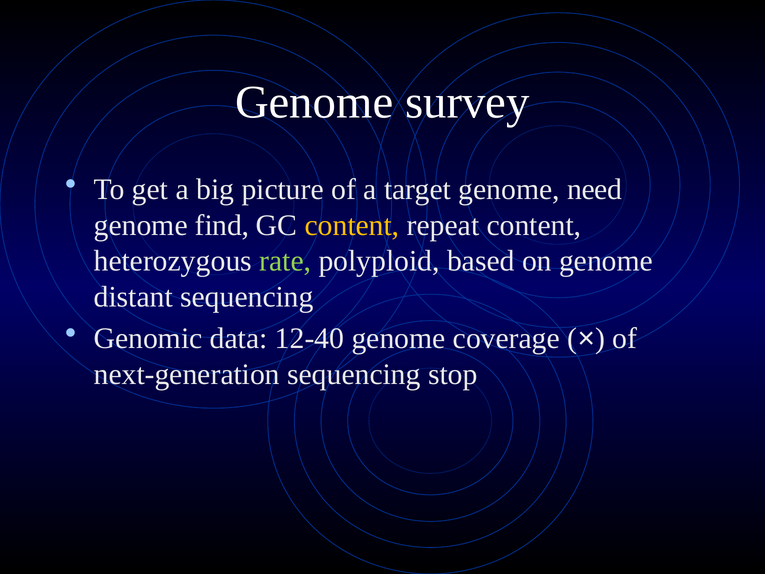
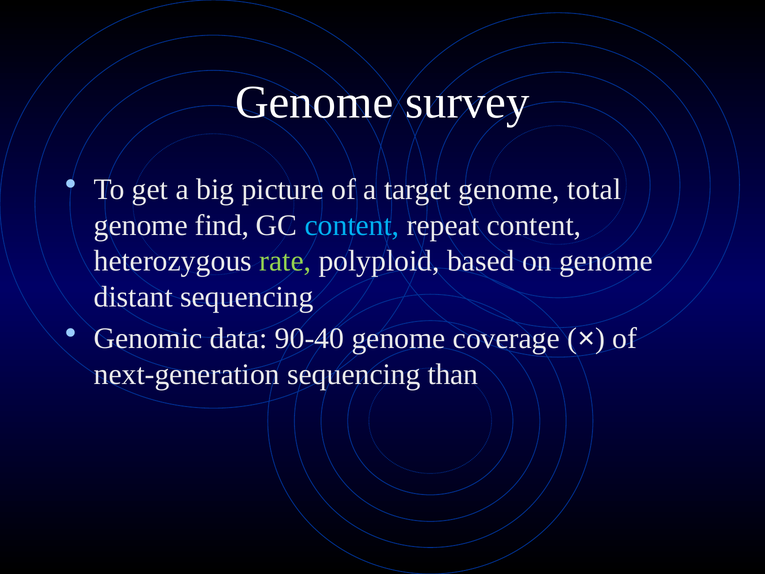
need: need -> total (594, 190)
content colour: yellow -> light blue (352, 225)
12-40: 12-40 -> 90-40 (310, 338)
stop: stop -> than (453, 374)
